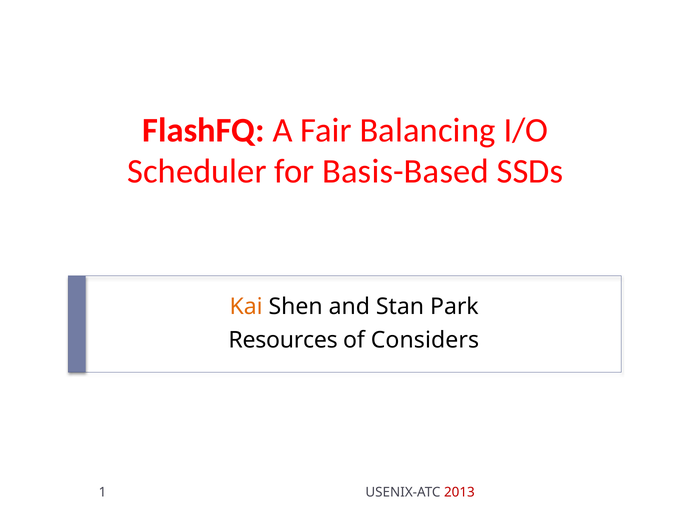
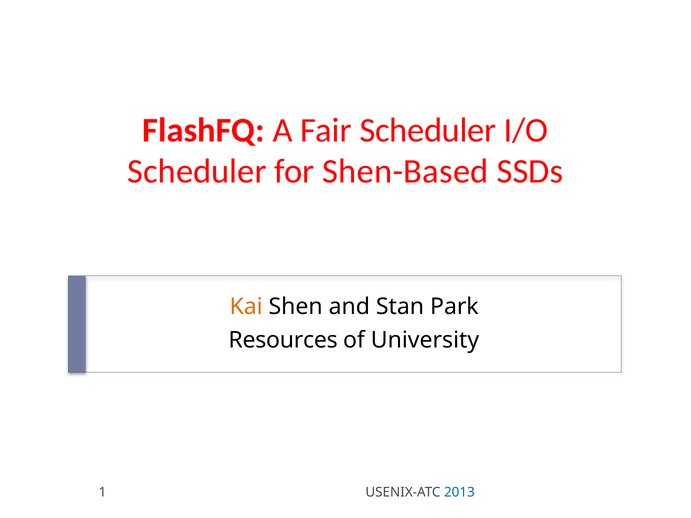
Fair Balancing: Balancing -> Scheduler (428, 130)
Basis-Based: Basis-Based -> Shen-Based (405, 172)
Considers: Considers -> University (425, 340)
2013 colour: red -> blue (459, 493)
